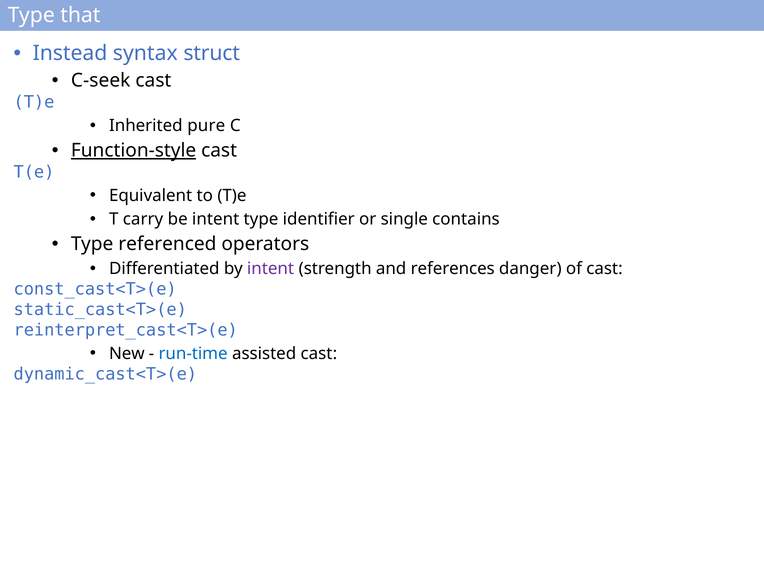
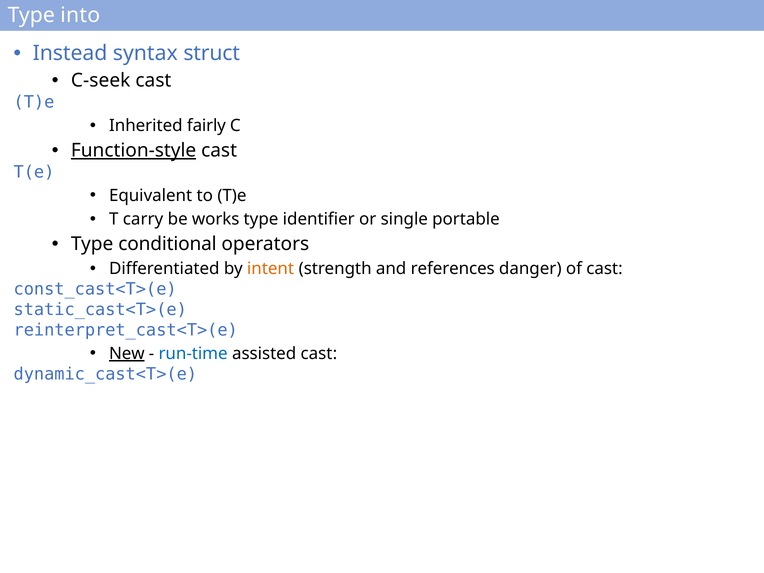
that: that -> into (80, 15)
pure: pure -> fairly (206, 126)
be intent: intent -> works (216, 219)
contains: contains -> portable (466, 219)
referenced: referenced -> conditional (167, 244)
intent colour: purple -> orange (271, 269)
New underline: none -> present (127, 353)
